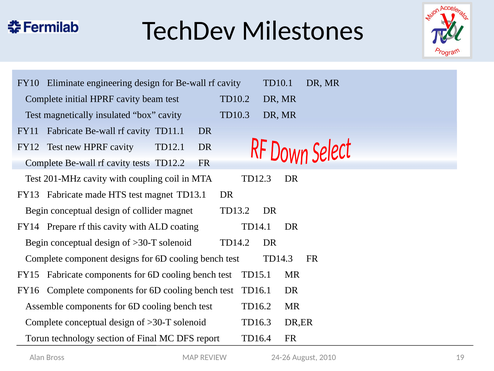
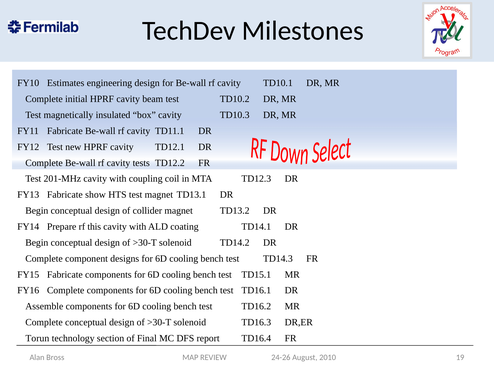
Eliminate: Eliminate -> Estimates (66, 83)
made: made -> show (95, 195)
